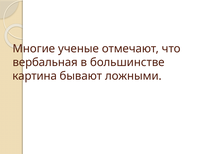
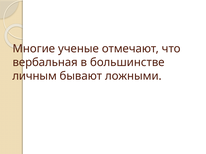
картина: картина -> личным (35, 76)
